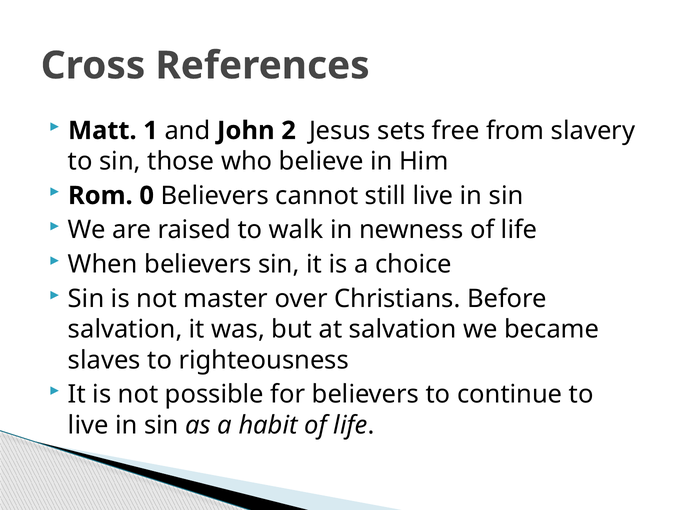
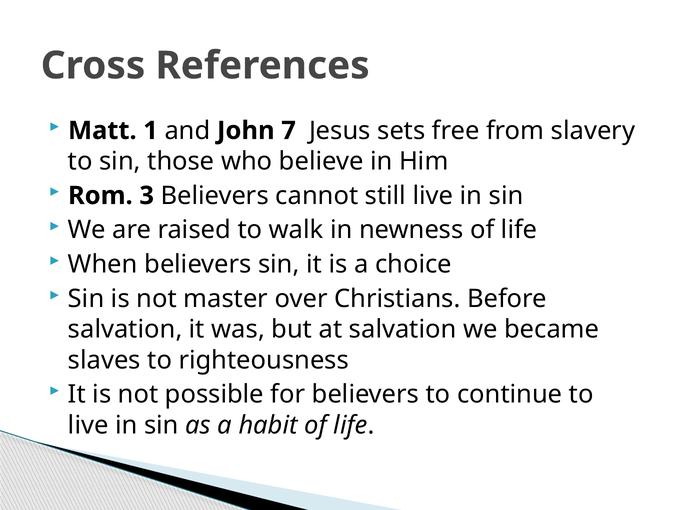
2: 2 -> 7 (289, 131)
0: 0 -> 3 (147, 196)
